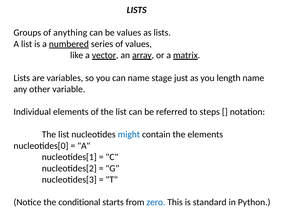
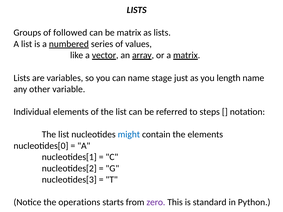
anything: anything -> followed (70, 33)
be values: values -> matrix (129, 33)
conditional: conditional -> operations (79, 203)
zero colour: blue -> purple (156, 203)
